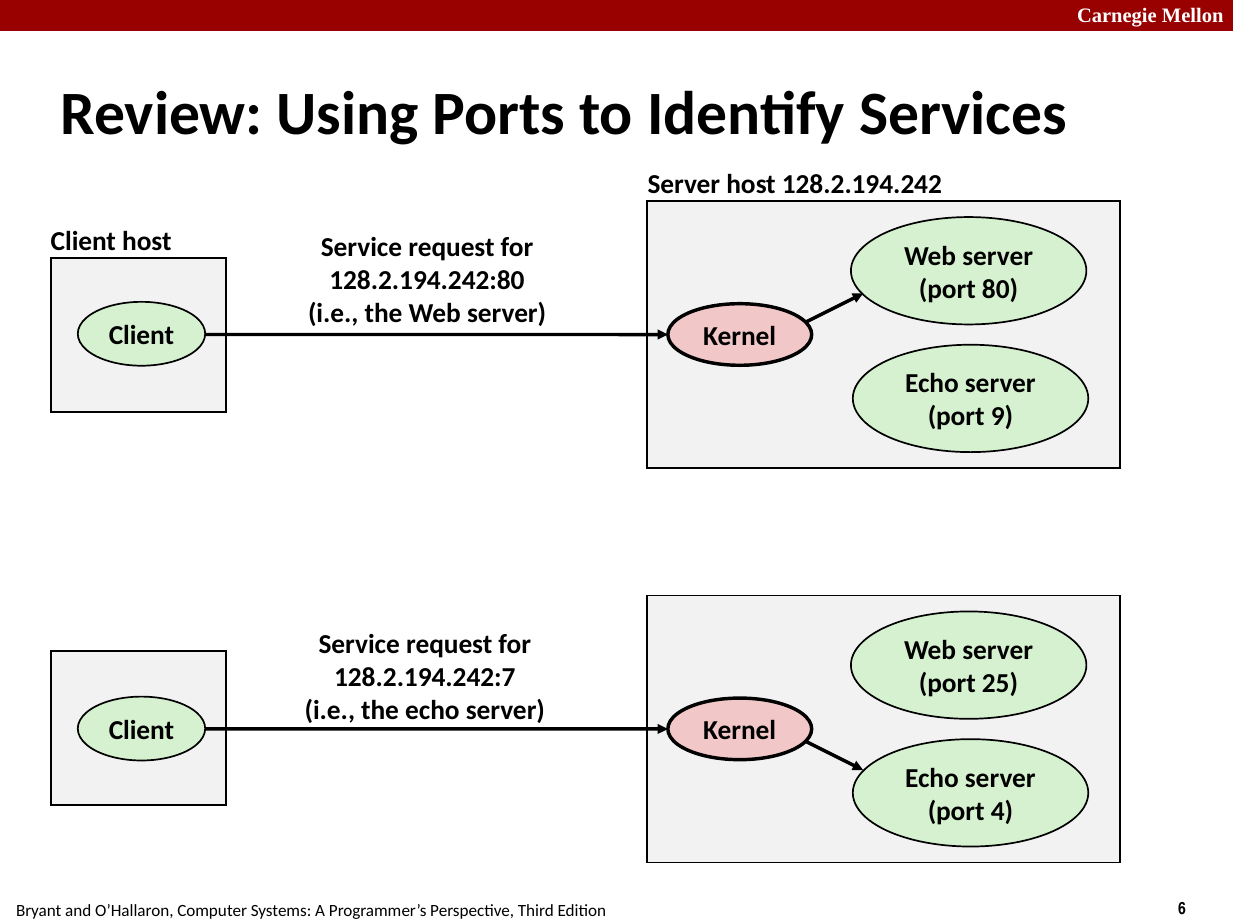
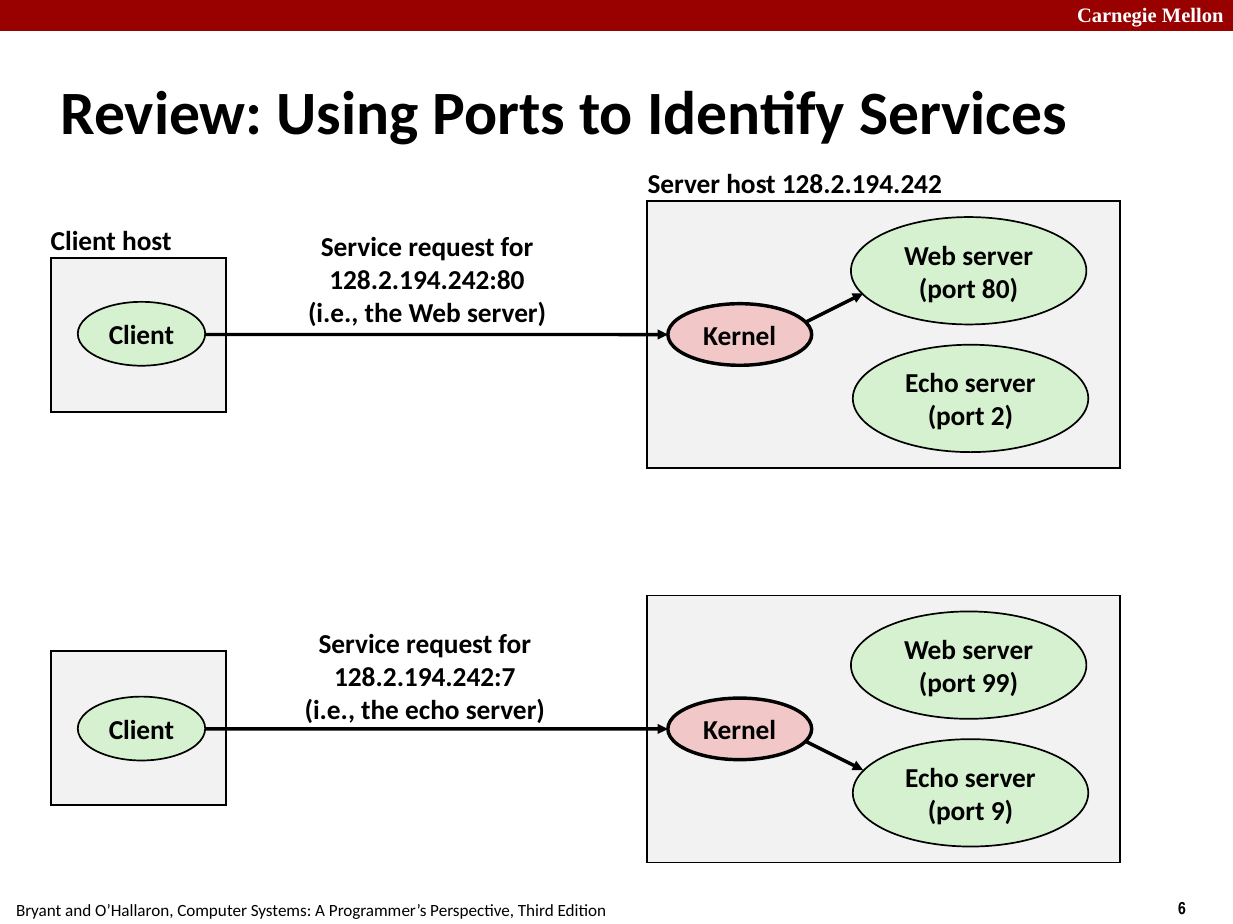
9: 9 -> 2 (1002, 417)
25: 25 -> 99 (1000, 684)
4: 4 -> 9 (1002, 812)
